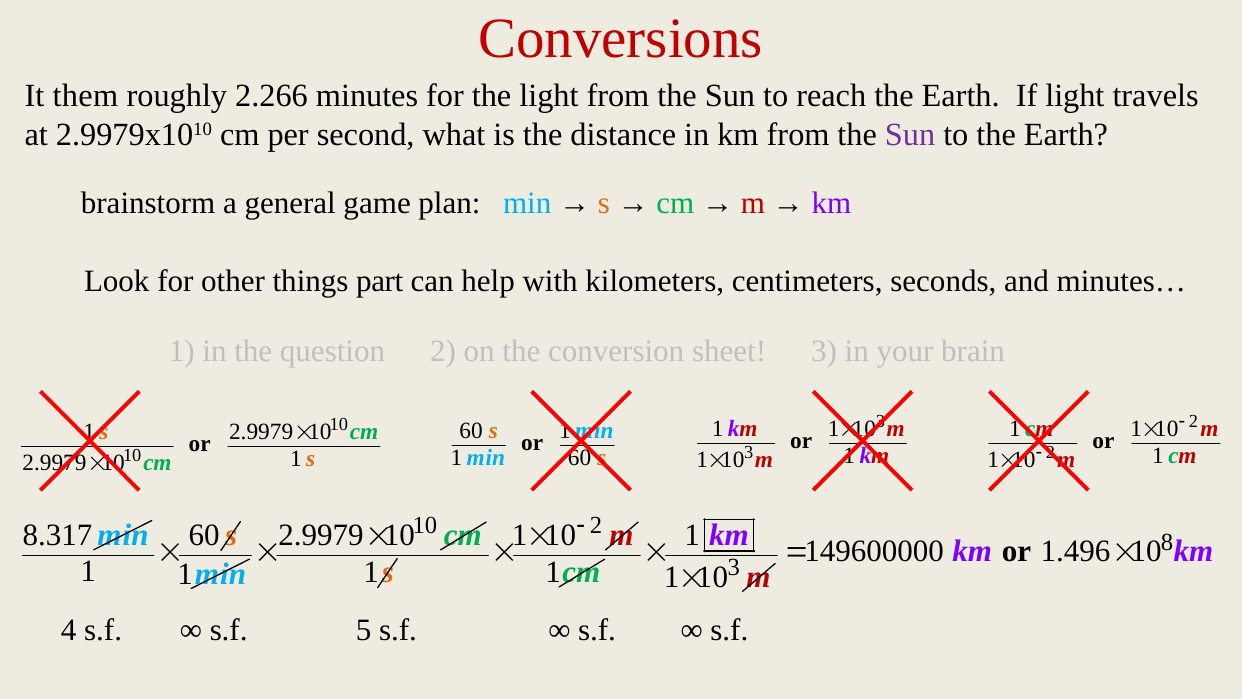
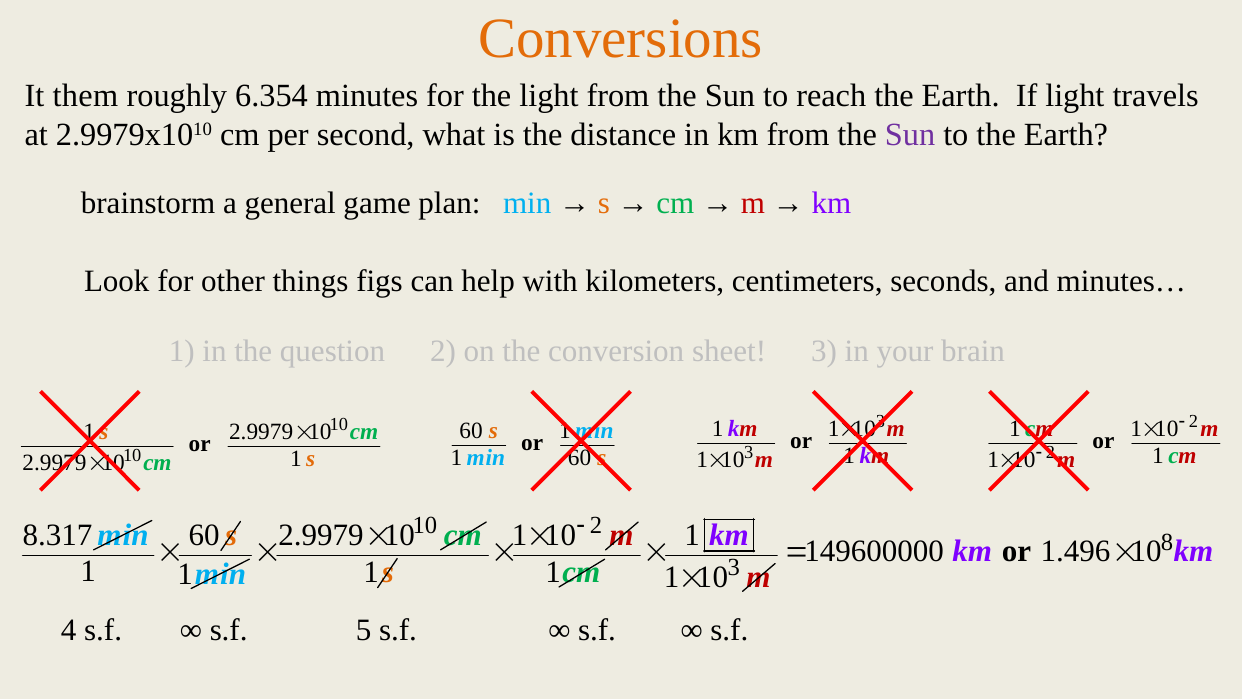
Conversions colour: red -> orange (621, 39)
2.266: 2.266 -> 6.354 (272, 96)
part: part -> figs (380, 281)
